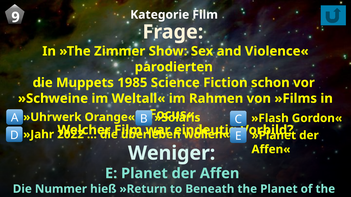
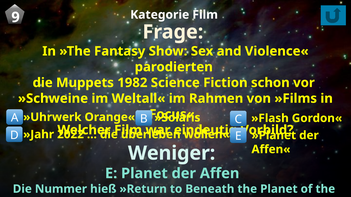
Zimmer: Zimmer -> Fantasy (120, 51)
1985: 1985 -> 1982 (132, 83)
